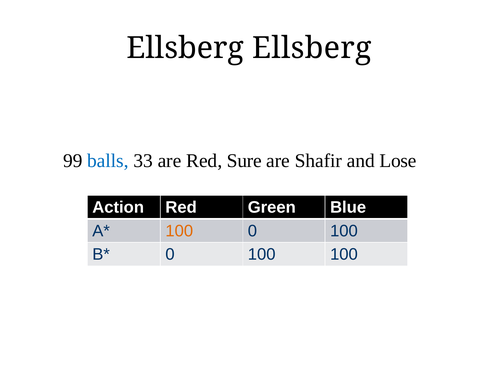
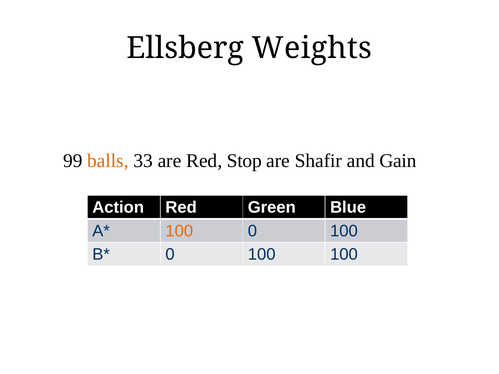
Ellsberg Ellsberg: Ellsberg -> Weights (312, 48)
balls colour: blue -> orange (108, 161)
Sure: Sure -> Stop (244, 161)
Lose: Lose -> Gain (398, 161)
